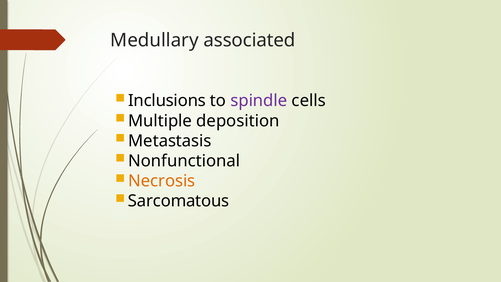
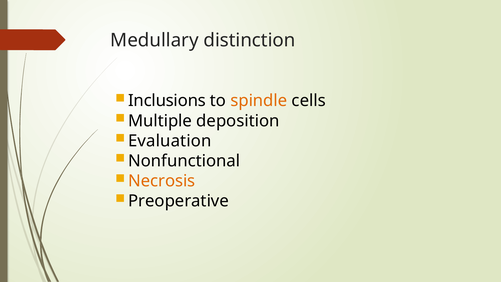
associated: associated -> distinction (249, 40)
spindle colour: purple -> orange (259, 101)
Metastasis: Metastasis -> Evaluation (170, 141)
Sarcomatous: Sarcomatous -> Preoperative (179, 201)
